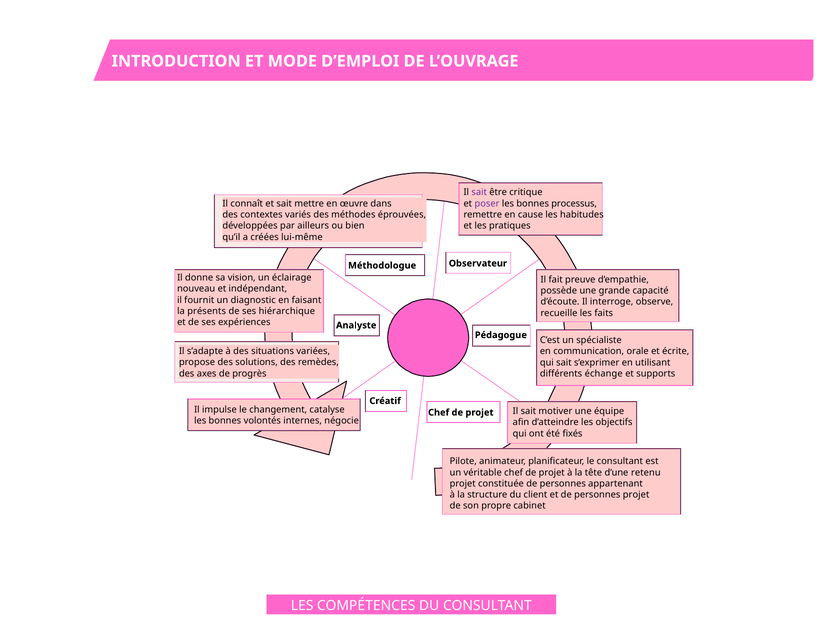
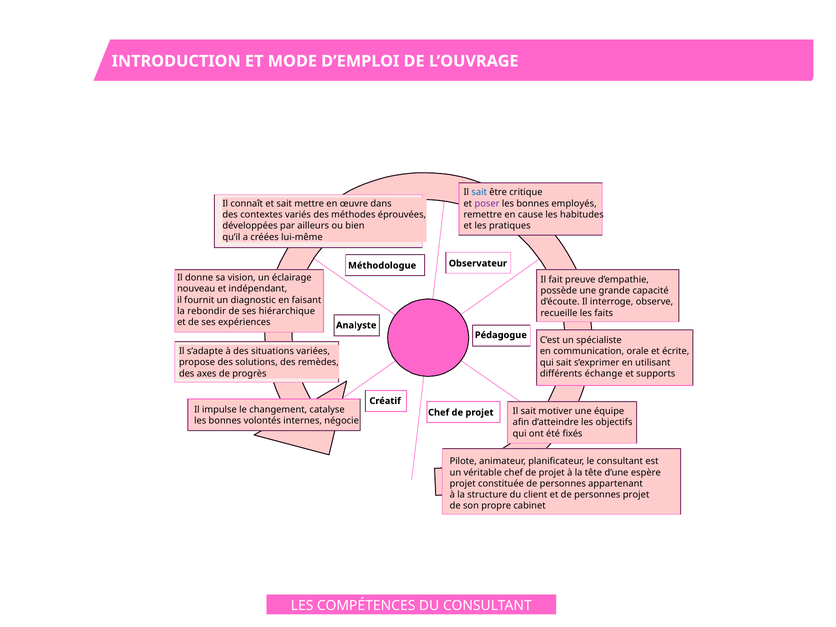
sait colour: purple -> blue (479, 192)
processus: processus -> employés (574, 203)
présents: présents -> rebondir (207, 311)
retenu: retenu -> espère (646, 472)
